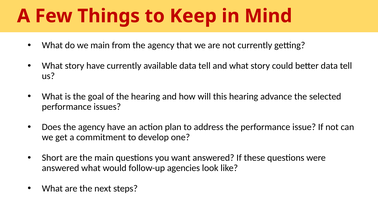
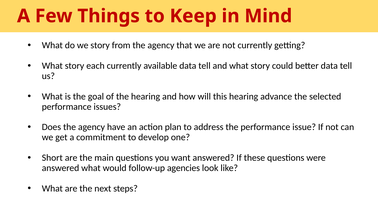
we main: main -> story (100, 45)
story have: have -> each (95, 66)
